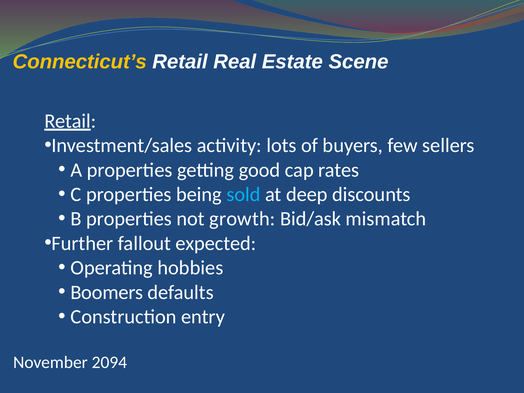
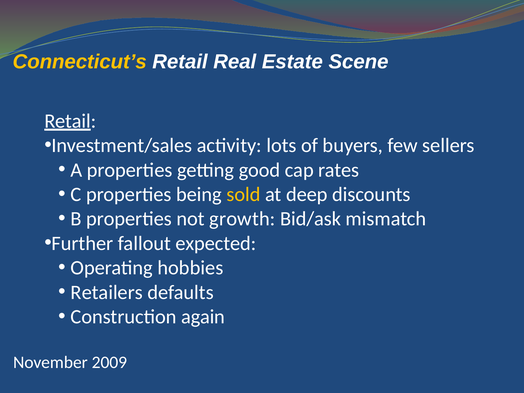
sold colour: light blue -> yellow (243, 194)
Boomers: Boomers -> Retailers (107, 292)
entry: entry -> again (203, 317)
2094: 2094 -> 2009 (109, 362)
